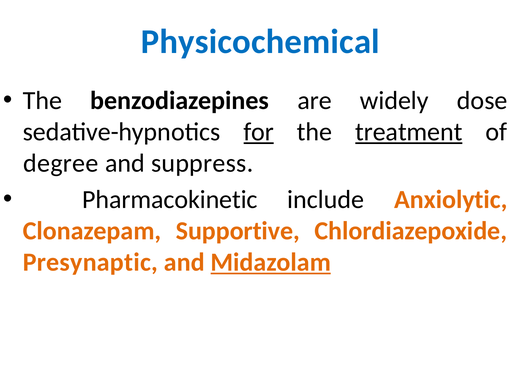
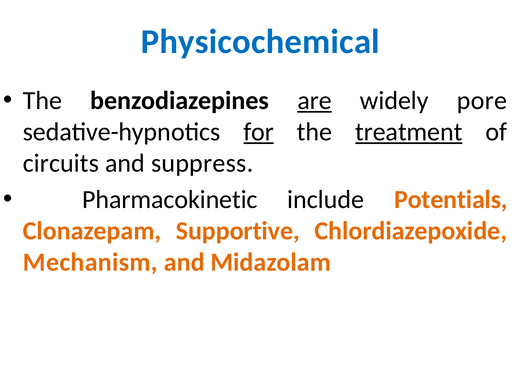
are underline: none -> present (315, 101)
dose: dose -> pore (482, 101)
degree: degree -> circuits (61, 163)
Anxiolytic: Anxiolytic -> Potentials (451, 200)
Presynaptic: Presynaptic -> Mechanism (90, 262)
Midazolam underline: present -> none (271, 262)
